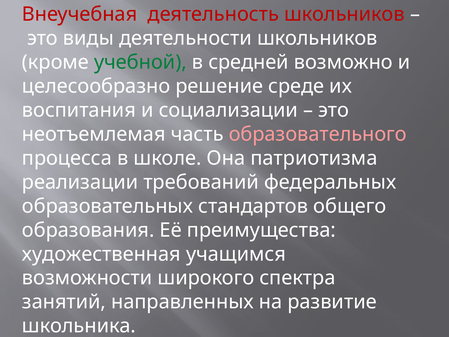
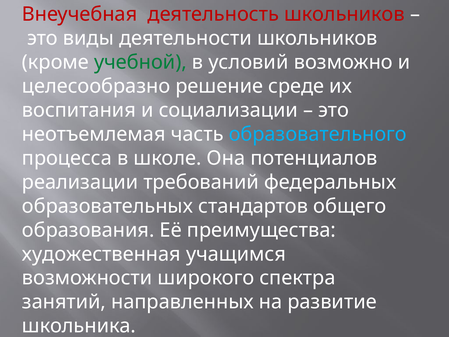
средней: средней -> условий (248, 62)
образовательного colour: pink -> light blue (318, 134)
патриотизма: патриотизма -> потенциалов (314, 158)
